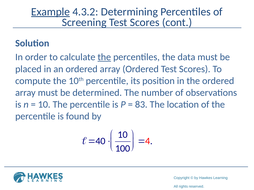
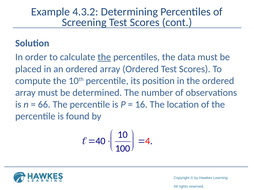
Example underline: present -> none (51, 12)
10: 10 -> 66 (44, 105)
83: 83 -> 16 (141, 105)
